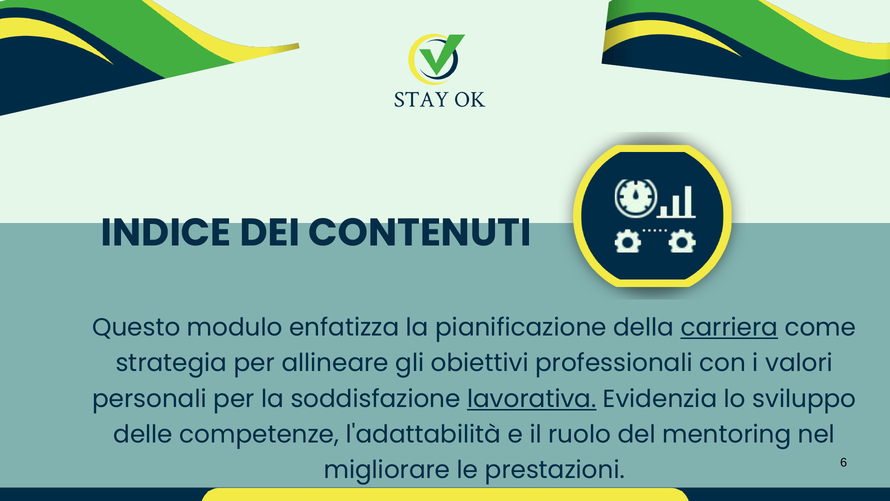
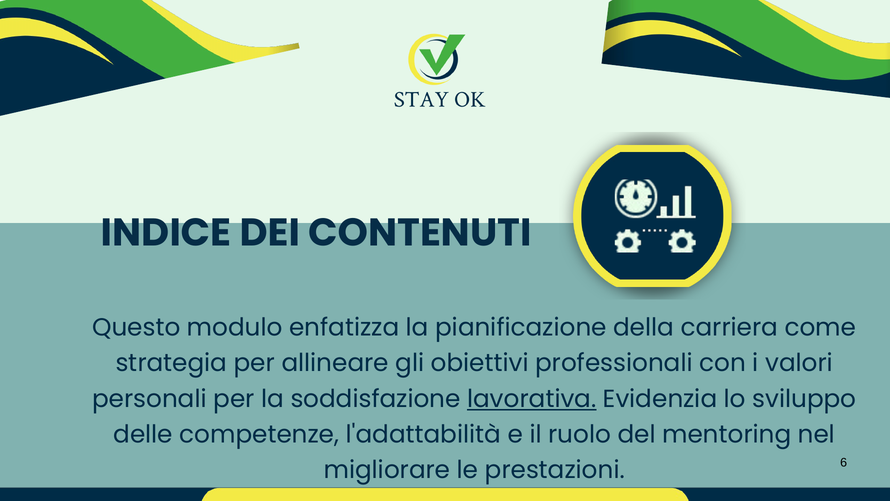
carriera underline: present -> none (729, 327)
